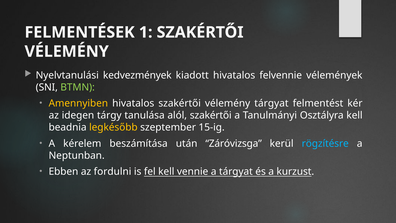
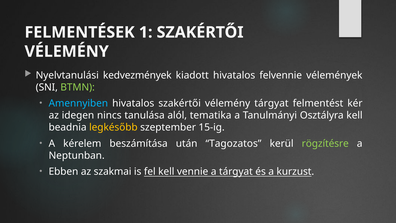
Amennyiben colour: yellow -> light blue (78, 103)
tárgy: tárgy -> nincs (109, 115)
alól szakértői: szakértői -> tematika (211, 115)
Záróvizsga: Záróvizsga -> Tagozatos (233, 143)
rögzítésre colour: light blue -> light green (325, 143)
fordulni: fordulni -> szakmai (113, 172)
